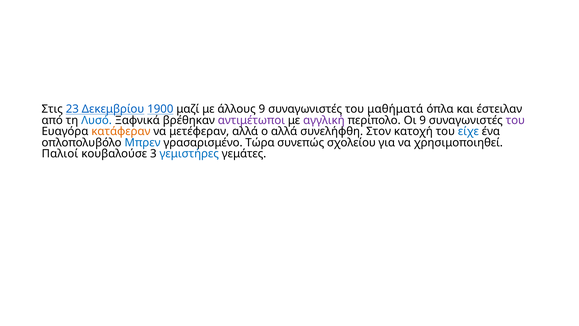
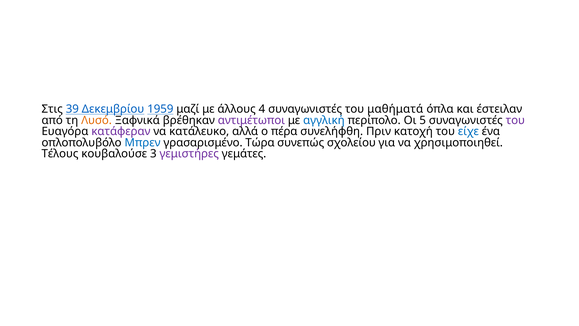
23: 23 -> 39 (72, 109)
1900: 1900 -> 1959 (160, 109)
άλλους 9: 9 -> 4 (262, 109)
Λυσό colour: blue -> orange (97, 120)
αγγλική colour: purple -> blue (324, 120)
Οι 9: 9 -> 5 (423, 120)
κατάφεραν colour: orange -> purple (121, 131)
μετέφεραν: μετέφεραν -> κατάλευκο (199, 131)
ο αλλά: αλλά -> πέρα (284, 131)
Στον: Στον -> Πριν (379, 131)
Παλιοί: Παλιοί -> Τέλους (60, 154)
γεμιστήρες colour: blue -> purple (189, 154)
